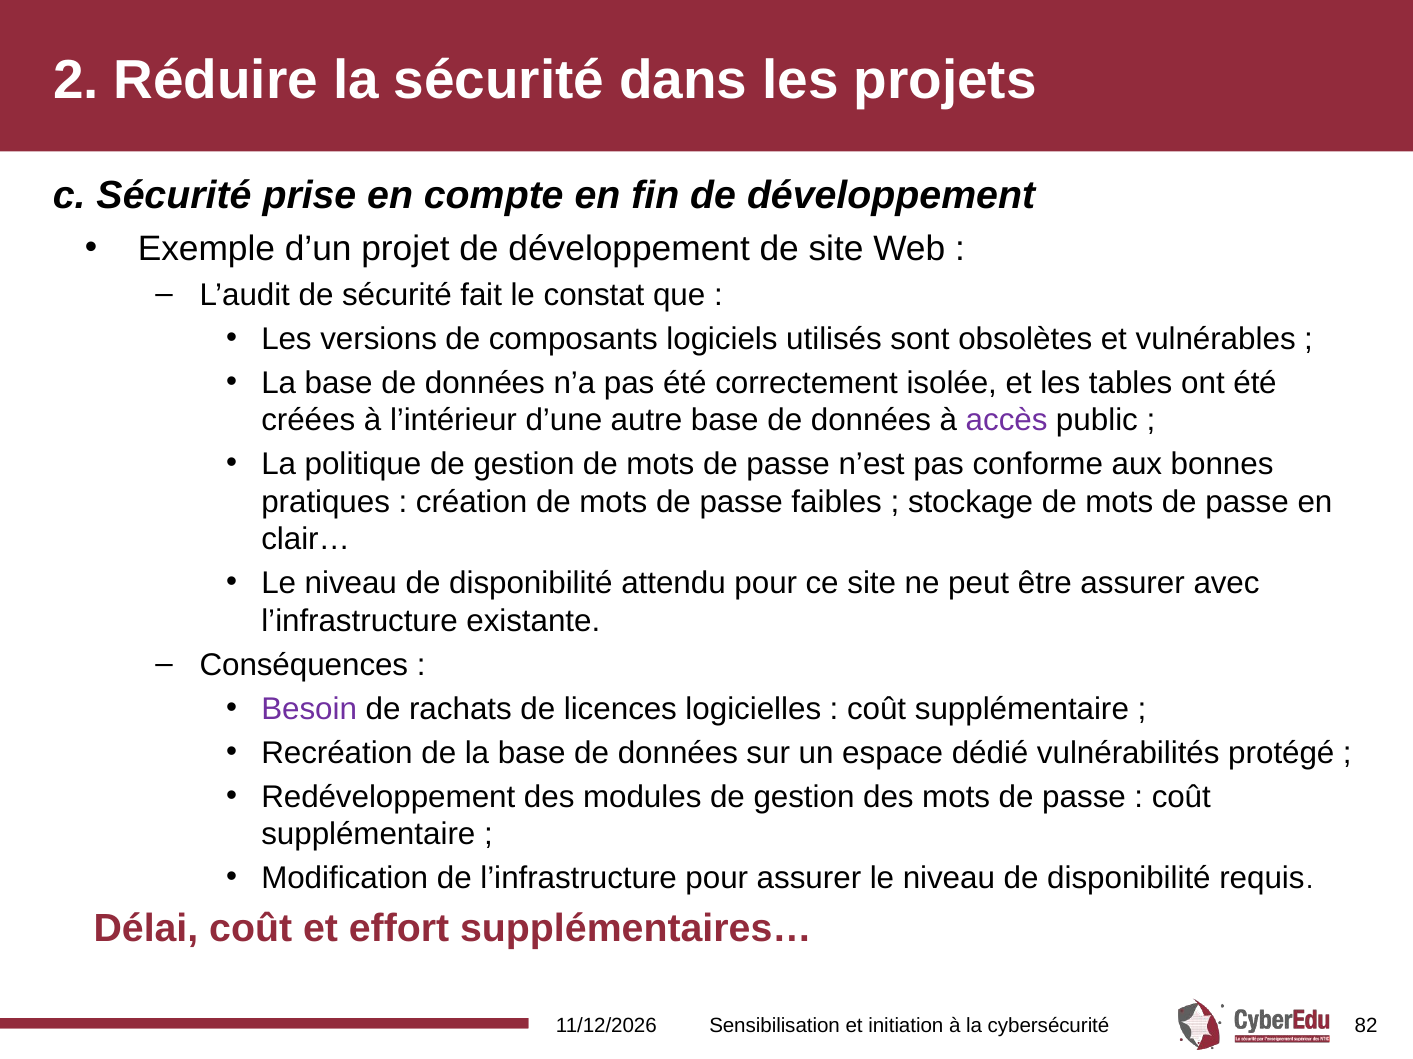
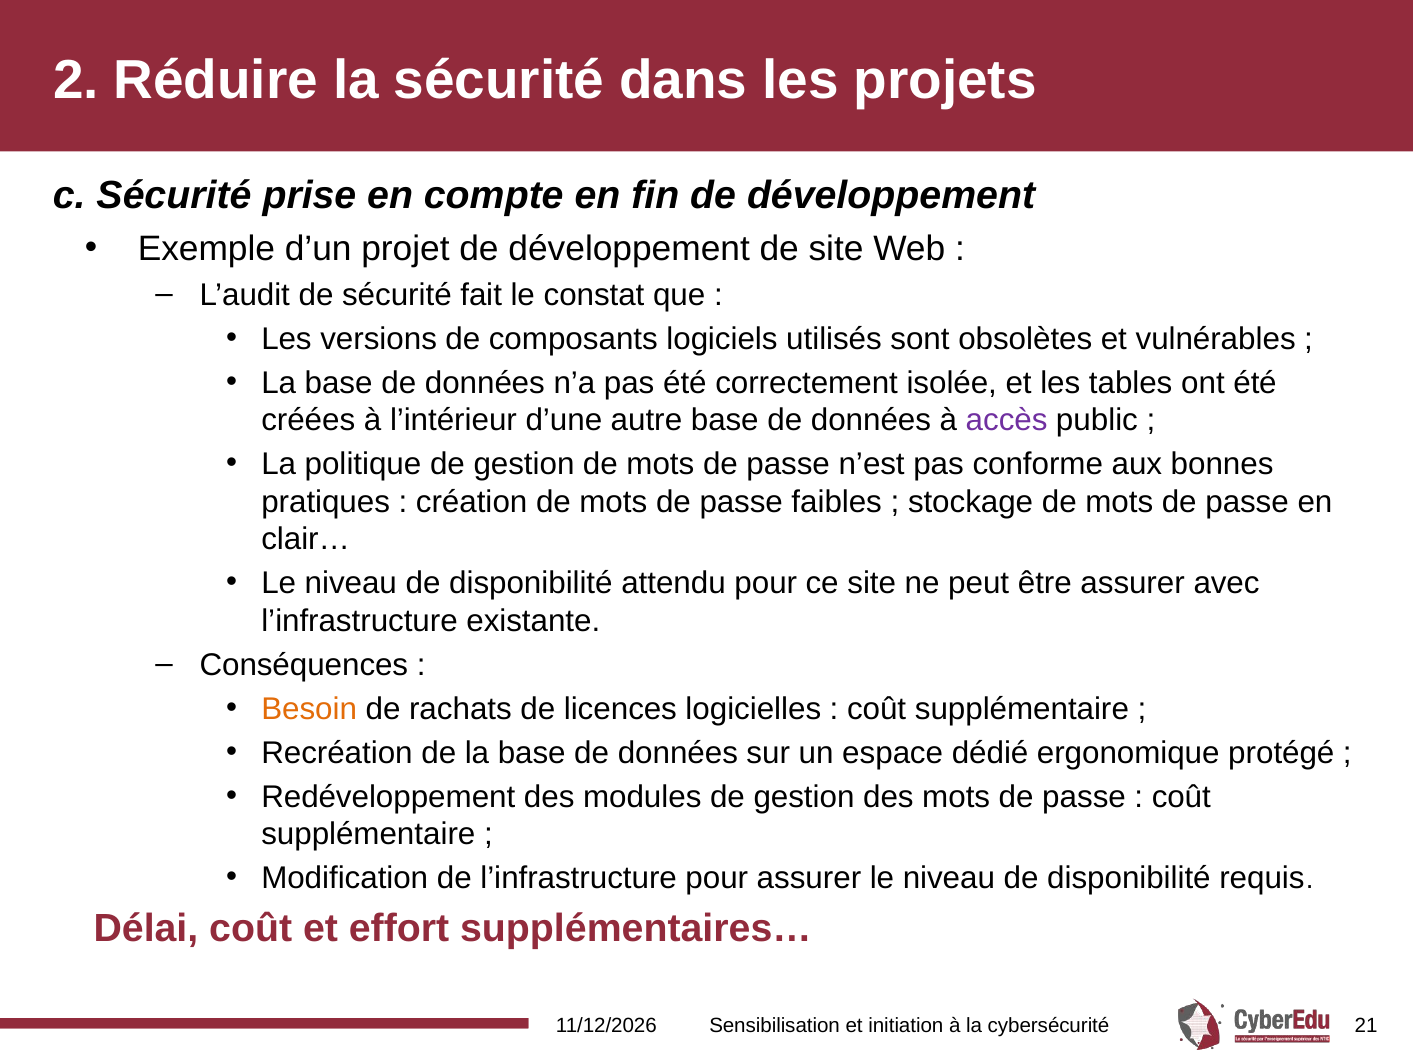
Besoin colour: purple -> orange (309, 709)
vulnérabilités: vulnérabilités -> ergonomique (1128, 753)
82: 82 -> 21 (1366, 1026)
